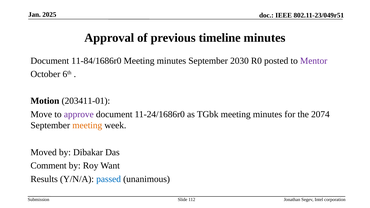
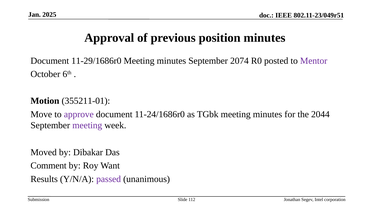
timeline: timeline -> position (220, 38)
11-84/1686r0: 11-84/1686r0 -> 11-29/1686r0 (96, 61)
2030: 2030 -> 2074 (239, 61)
203411-01: 203411-01 -> 355211-01 (86, 101)
2074: 2074 -> 2044 (320, 114)
meeting colour: orange -> purple (87, 126)
passed colour: blue -> purple (109, 179)
